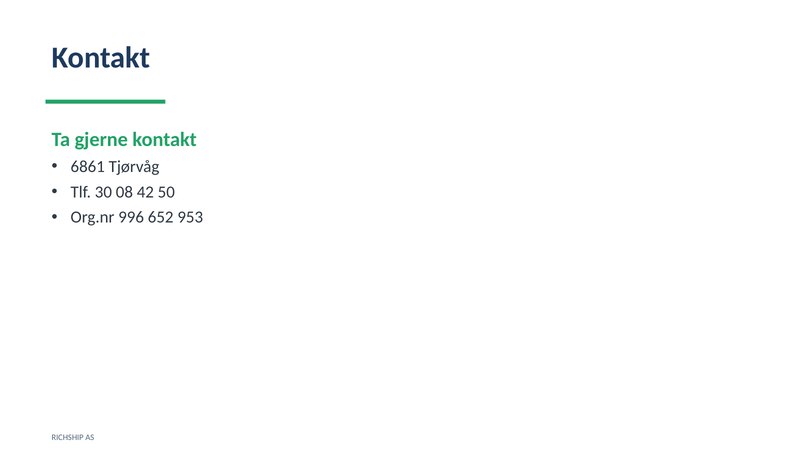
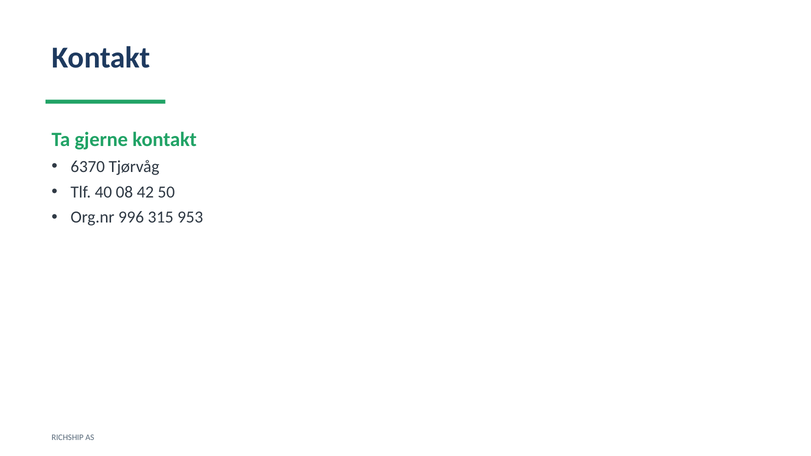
6861: 6861 -> 6370 (88, 167)
30: 30 -> 40 (103, 192)
652: 652 -> 315 (161, 217)
